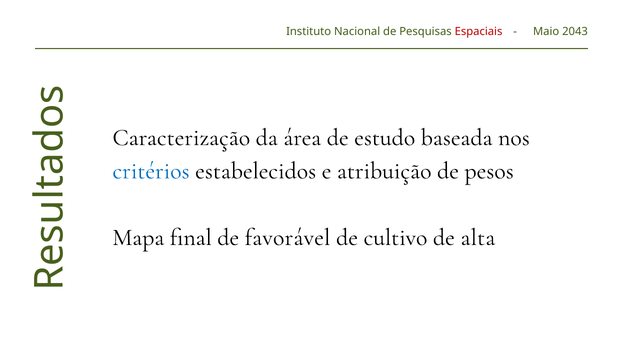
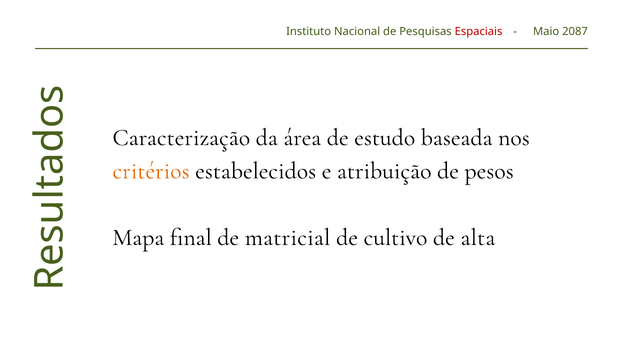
2043: 2043 -> 2087 (575, 32)
critérios colour: blue -> orange (151, 170)
favorável: favorável -> matricial (288, 237)
